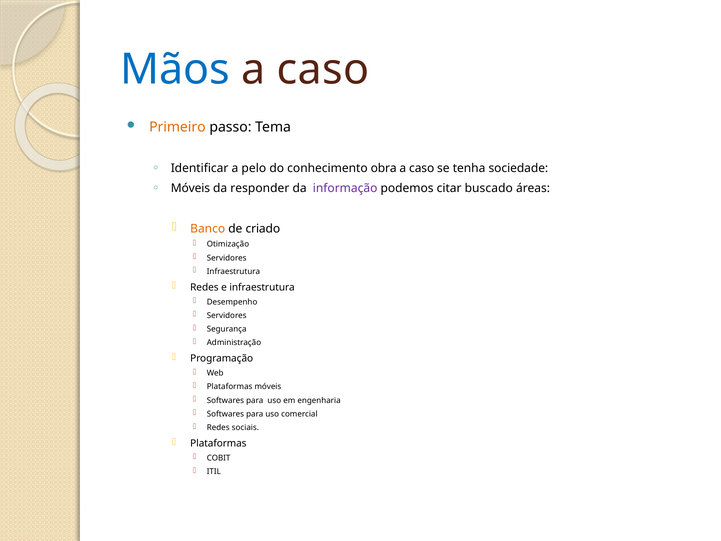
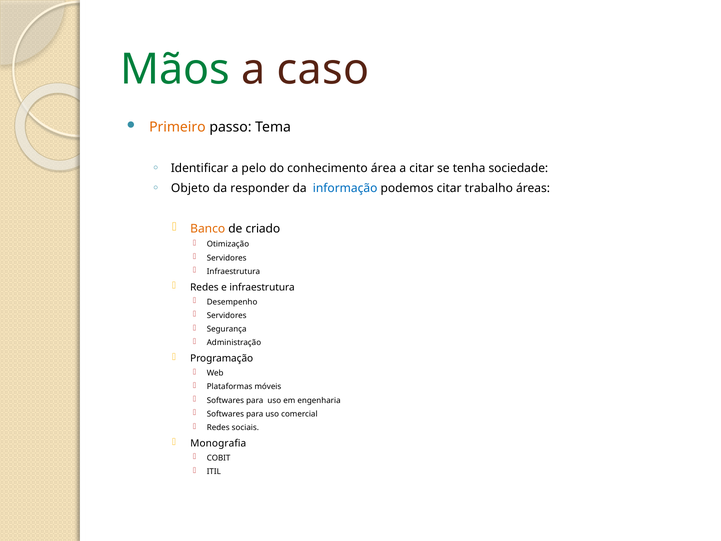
Mãos colour: blue -> green (175, 70)
obra: obra -> área (384, 168)
caso: caso -> citar (422, 168)
Móveis: Móveis -> Objeto (190, 188)
informação colour: purple -> blue (345, 188)
buscado: buscado -> trabalho (489, 188)
Plataformas: Plataformas -> Monografia (218, 443)
